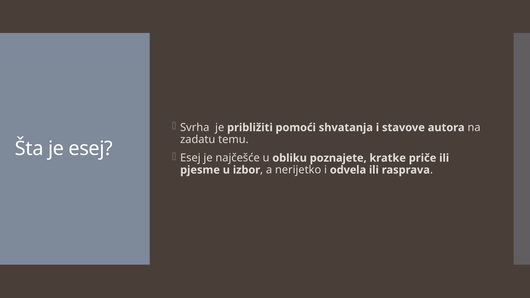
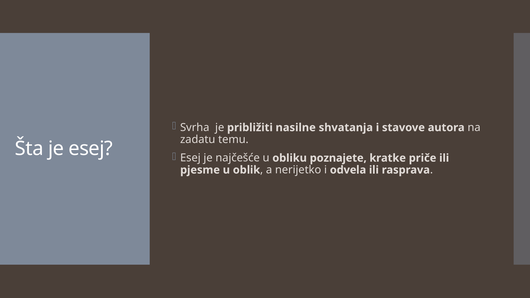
pomoći: pomoći -> nasilne (296, 128)
izbor: izbor -> oblik (246, 170)
